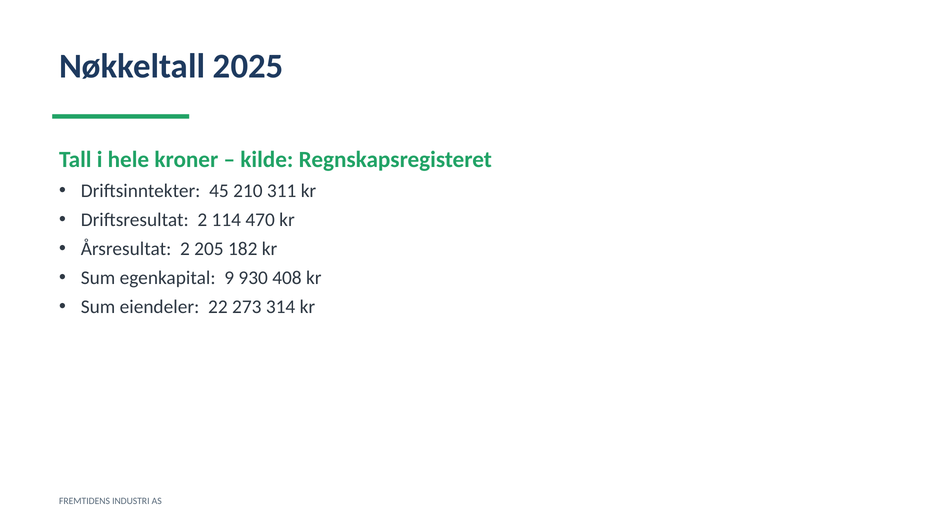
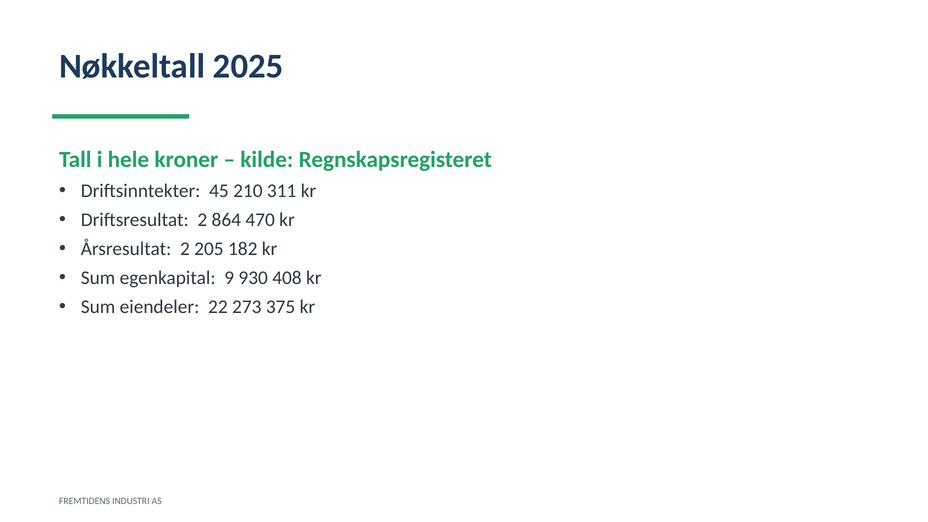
114: 114 -> 864 (226, 220)
314: 314 -> 375 (281, 307)
